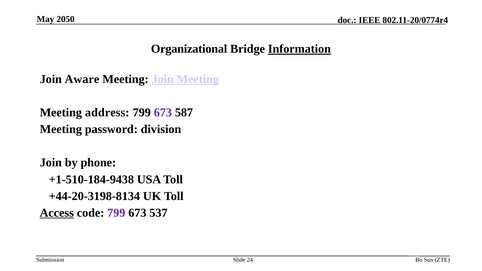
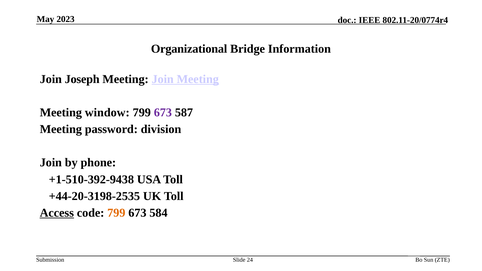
2050: 2050 -> 2023 (66, 19)
Information underline: present -> none (299, 49)
Aware: Aware -> Joseph (82, 79)
address: address -> window (107, 113)
+1-510-184-9438: +1-510-184-9438 -> +1-510-392-9438 (91, 179)
+44-20-3198-8134: +44-20-3198-8134 -> +44-20-3198-2535 (94, 196)
799 colour: purple -> orange (116, 213)
537: 537 -> 584 (159, 213)
